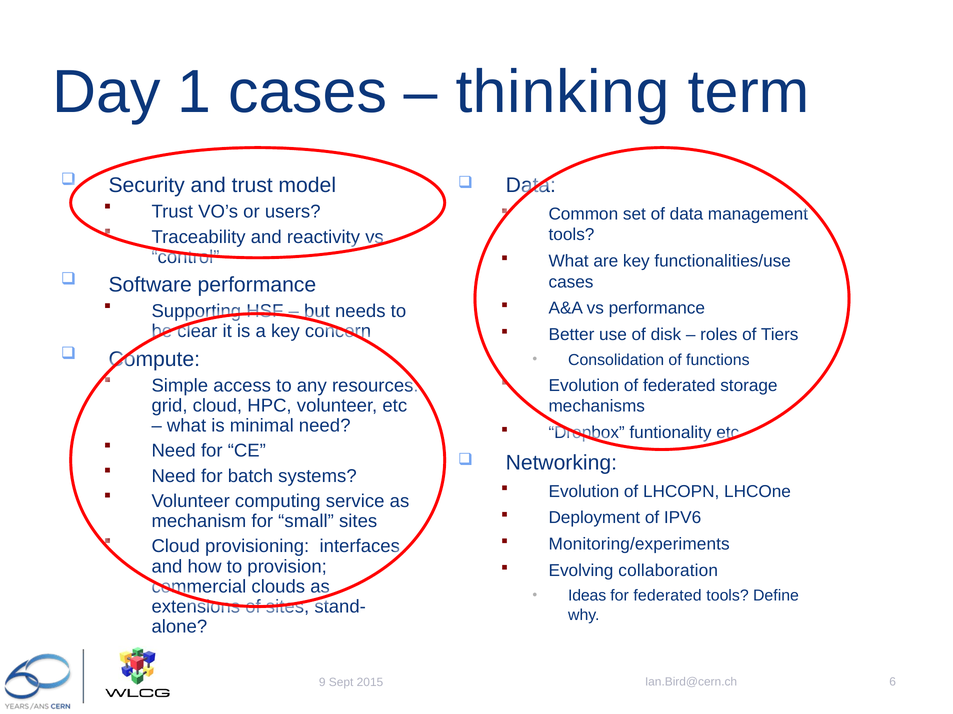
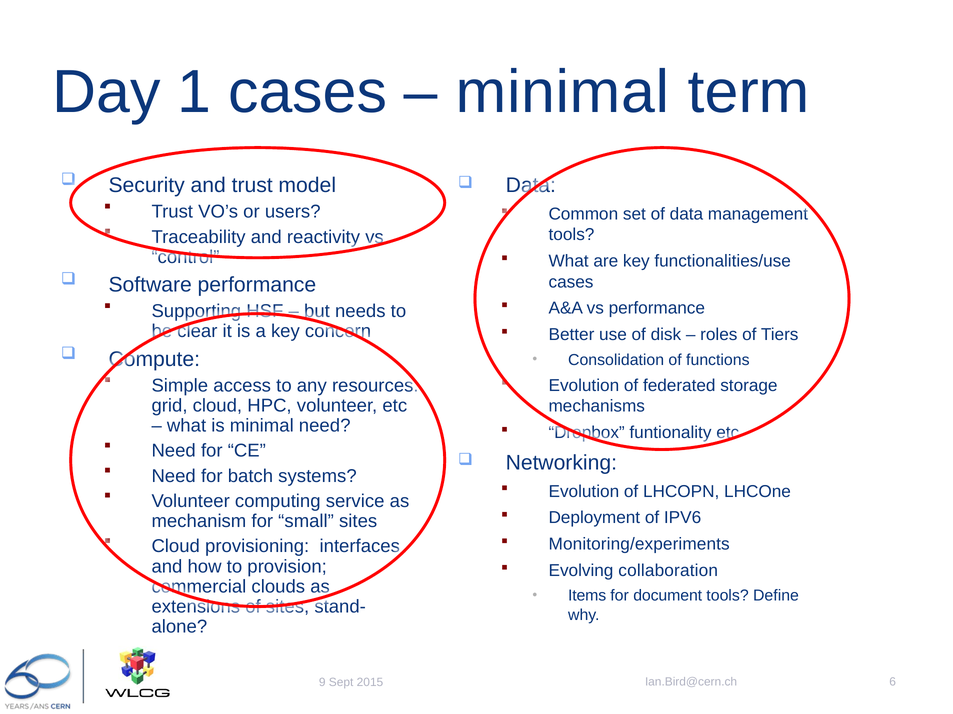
thinking: thinking -> minimal (563, 92)
Ideas: Ideas -> Items (587, 596)
for federated: federated -> document (668, 596)
